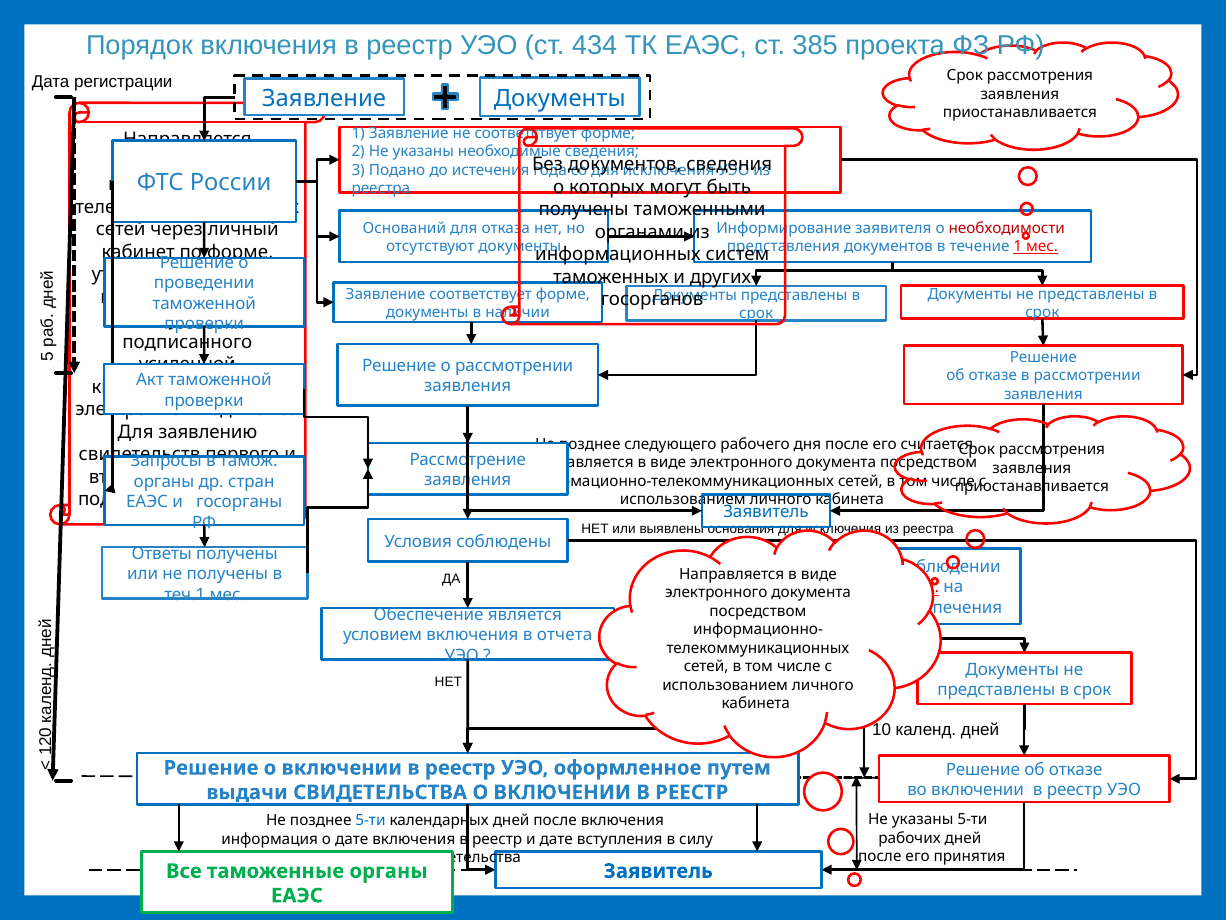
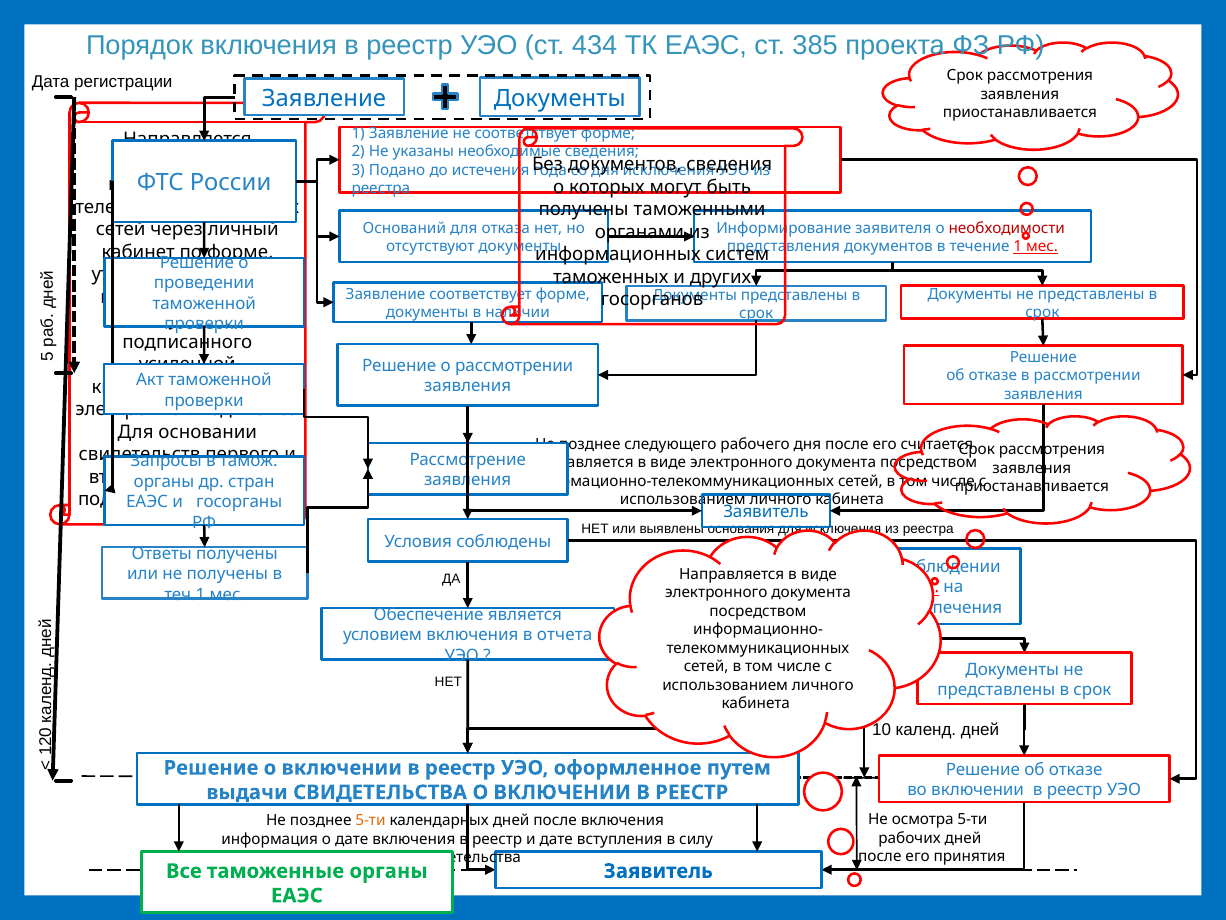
заявлению: заявлению -> основании (208, 432)
указаны: указаны -> осмотра (923, 819)
5-ти colour: blue -> orange (370, 820)
